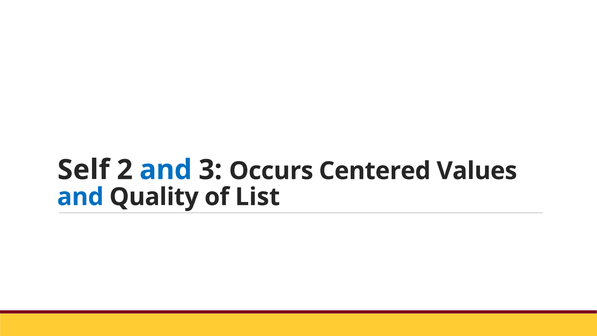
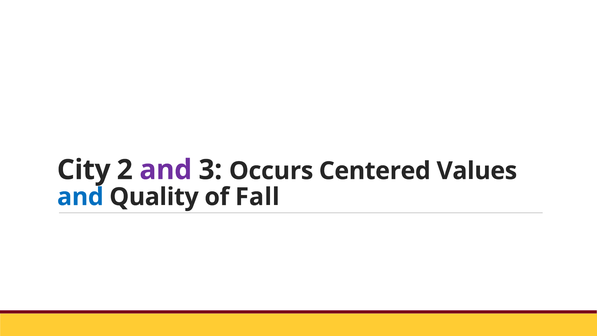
Self: Self -> City (84, 170)
and colour: blue -> purple (166, 170)
List: List -> Fall (257, 197)
